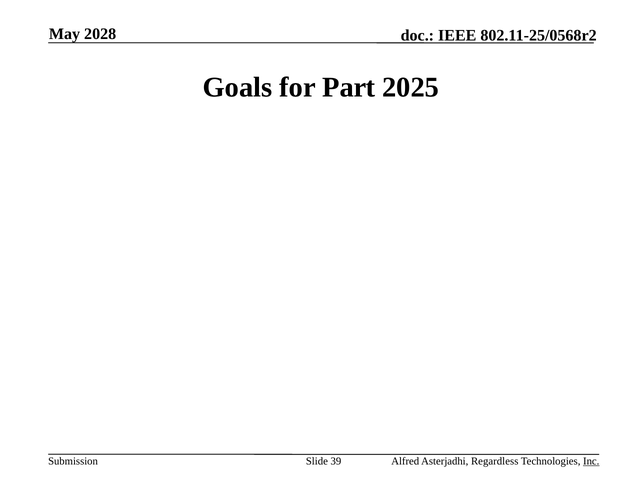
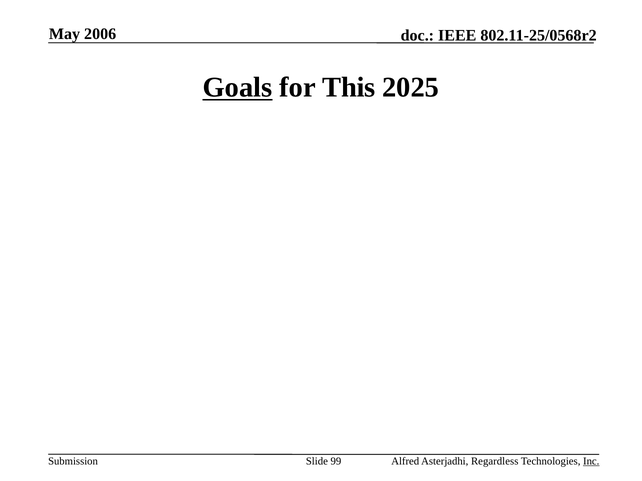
2028: 2028 -> 2006 (100, 34)
Goals underline: none -> present (237, 88)
Part: Part -> This (349, 88)
39: 39 -> 99 (336, 462)
